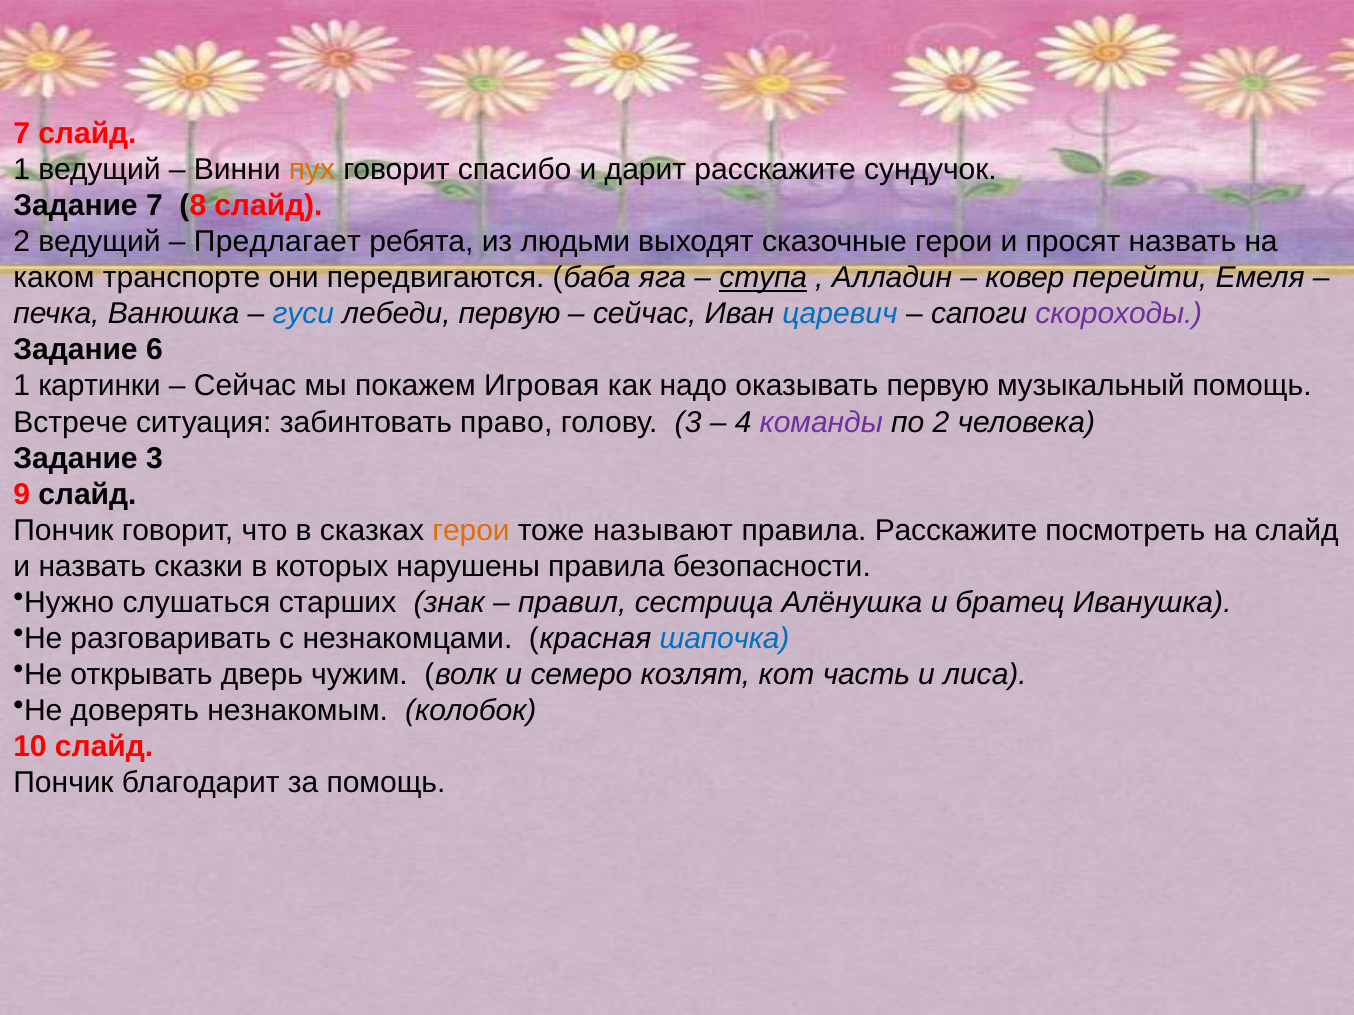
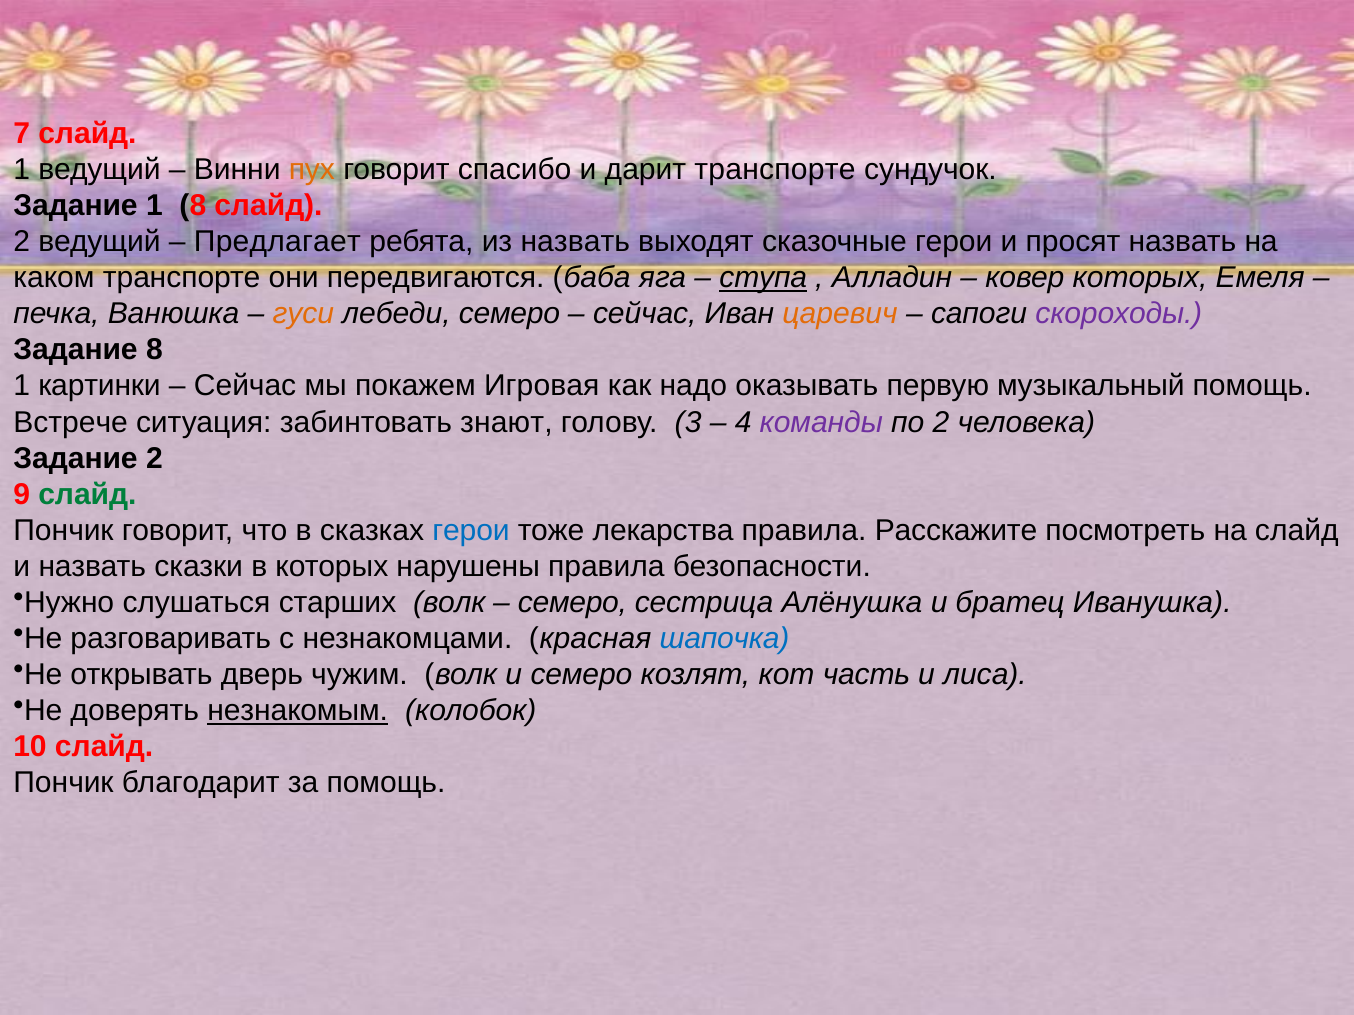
дарит расскажите: расскажите -> транспорте (775, 170)
Задание 7: 7 -> 1 (154, 206)
из людьми: людьми -> назвать (575, 242)
ковер перейти: перейти -> которых (1140, 278)
гуси colour: blue -> orange (303, 314)
лебеди первую: первую -> семеро (509, 314)
царевич colour: blue -> orange (840, 314)
Задание 6: 6 -> 8 (154, 350)
право: право -> знают (506, 422)
Задание 3: 3 -> 2 (154, 458)
слайд colour: black -> green (87, 495)
герои colour: orange -> blue (471, 531)
называют: называют -> лекарства (663, 531)
старших знак: знак -> волк (449, 603)
правил: правил -> семеро (572, 603)
незнакомым underline: none -> present (298, 711)
